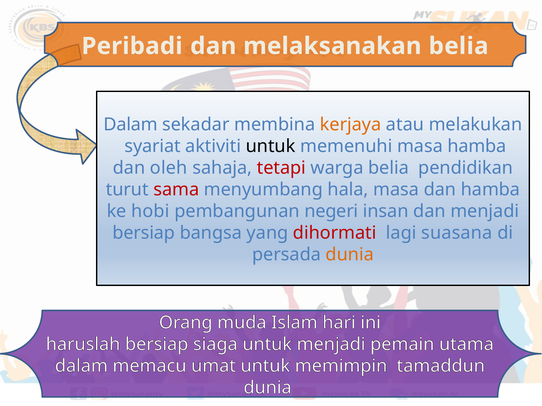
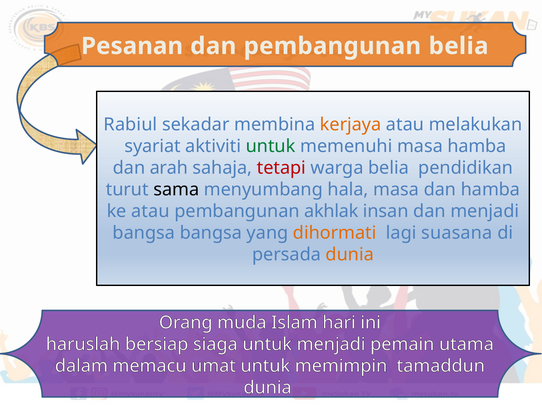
Peribadi: Peribadi -> Pesanan (132, 46)
dan melaksanakan: melaksanakan -> pembangunan (332, 46)
Dalam: Dalam -> Rabiul (130, 125)
untuk colour: black -> green (271, 147)
oleh: oleh -> arah (169, 168)
sama colour: red -> black (176, 190)
ke hobi: hobi -> atau (150, 212)
negeri: negeri -> akhlak (331, 212)
bersiap: bersiap -> bangsa (144, 233)
dihormati colour: red -> orange (335, 233)
